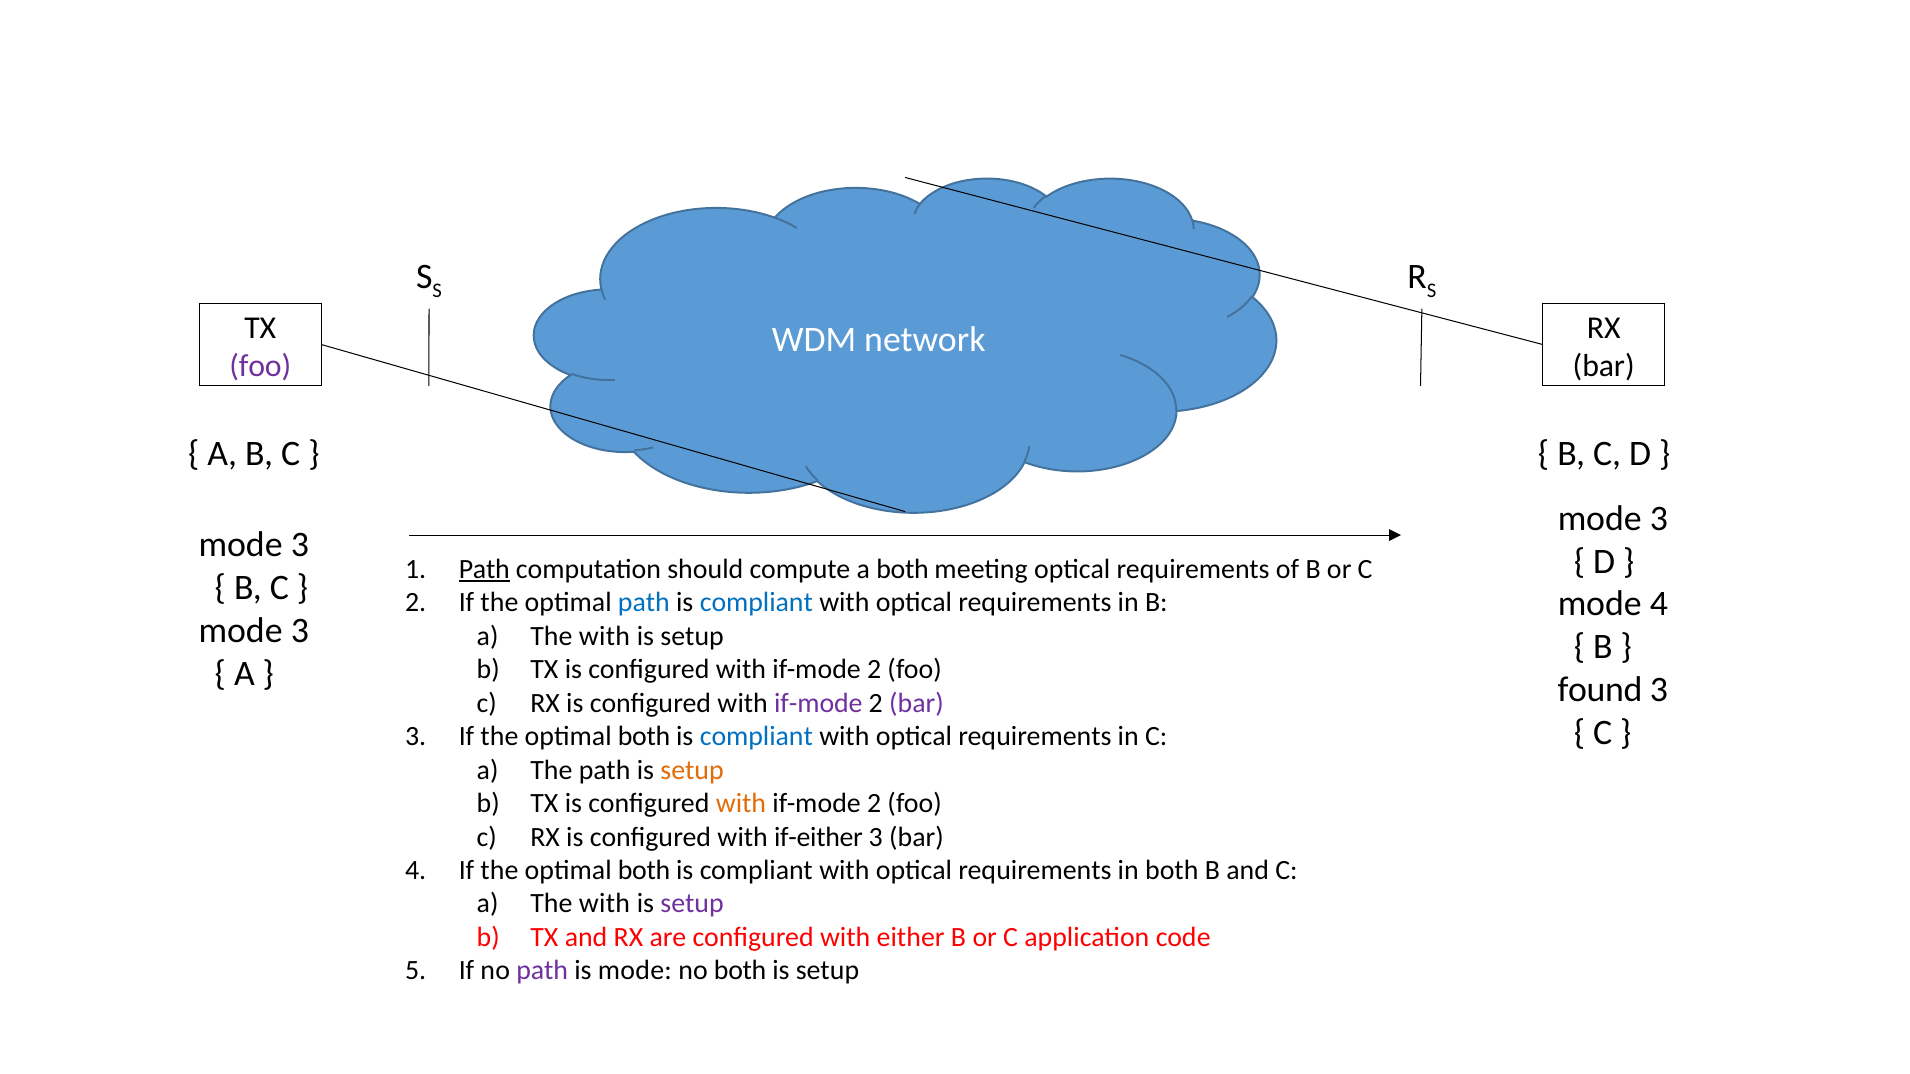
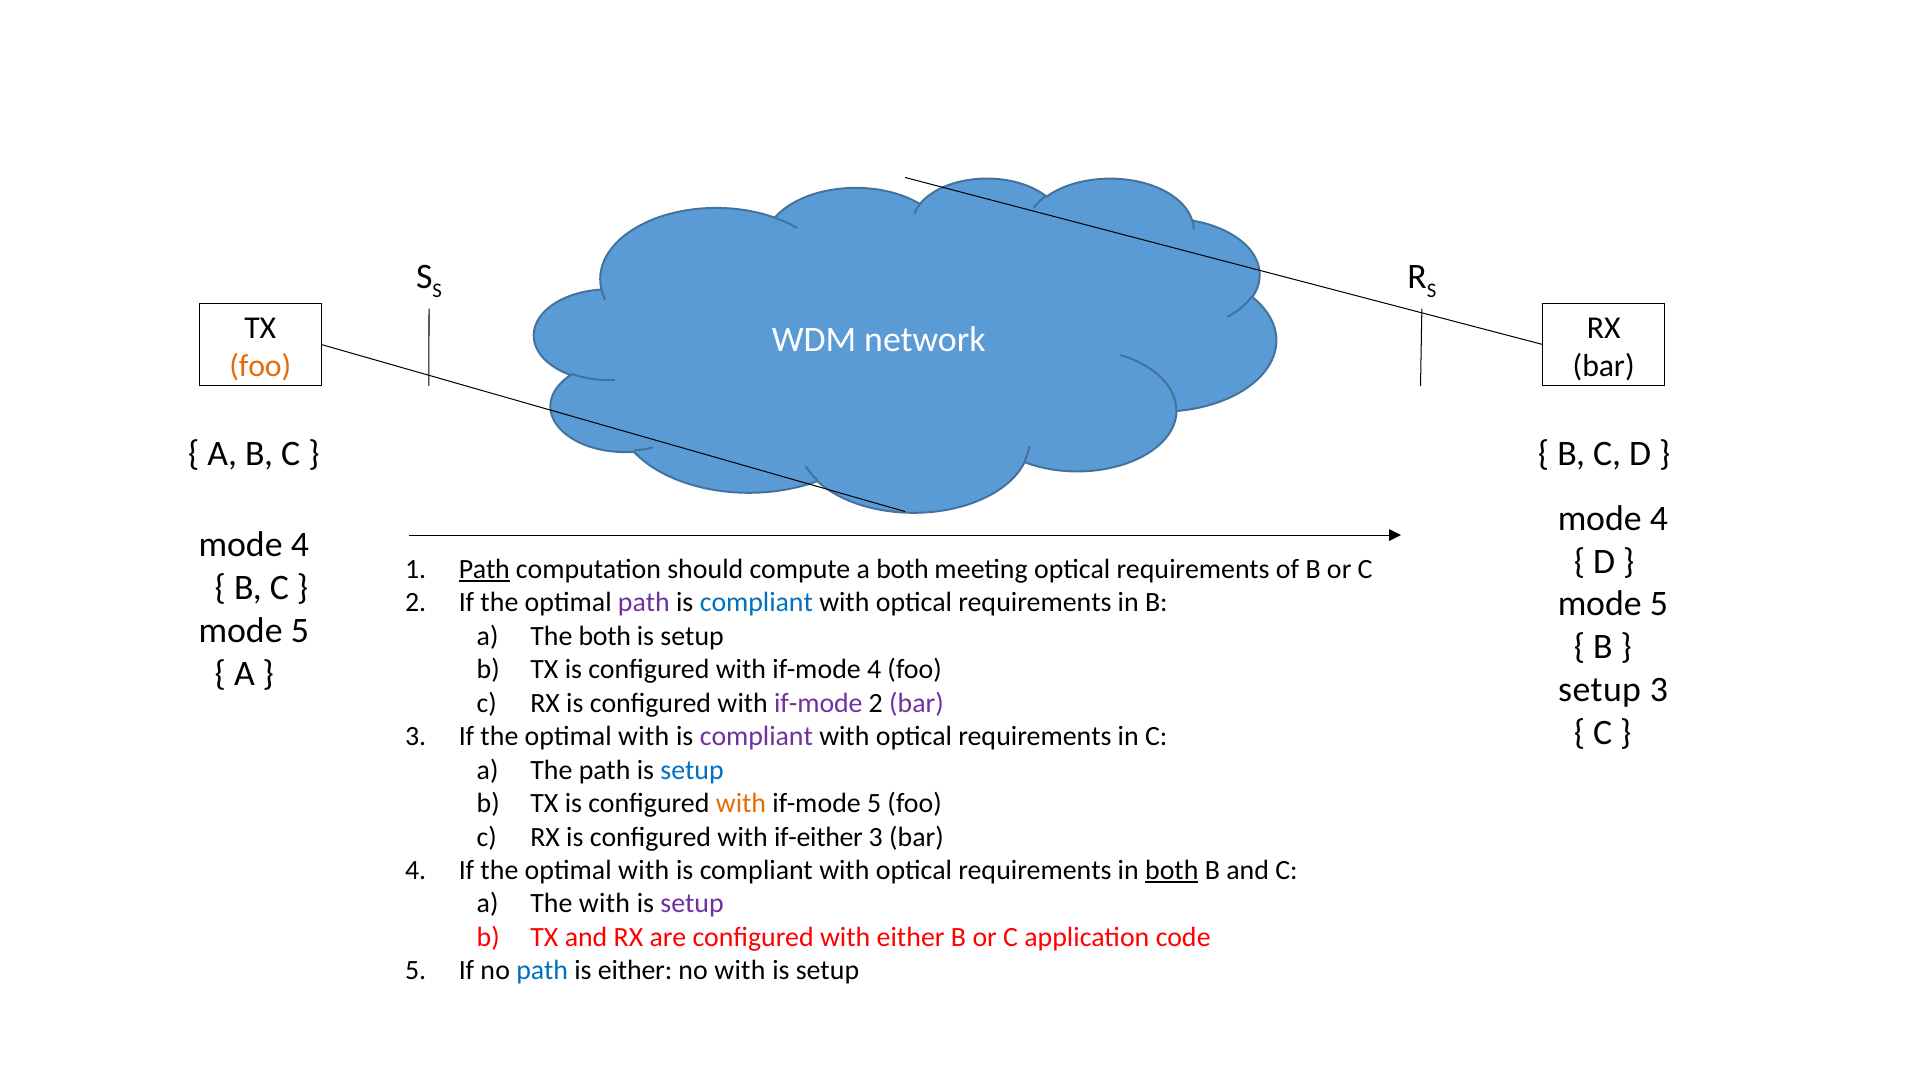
foo colour: purple -> orange (260, 366)
3: 3 -> 4 (1659, 518)
3: 3 -> 4 (300, 545)
4: 4 -> 5 (1659, 604)
path colour: blue -> purple (644, 603)
3: 3 -> 5 (300, 631)
with: with -> both (605, 636)
2: 2 -> 4 (874, 670)
found: found -> setup (1600, 690)
both: both -> with (644, 737)
compliant colour: blue -> purple (756, 737)
setup colour: orange -> blue (692, 770)
2: 2 -> 5 (874, 804)
both: both -> with (644, 871)
both underline: none -> present (1172, 871)
path colour: purple -> blue (542, 971)
is mode: mode -> either (635, 971)
no both: both -> with (740, 971)
